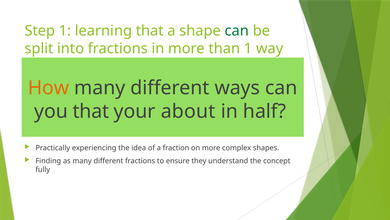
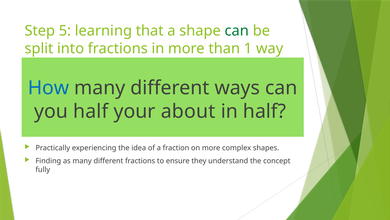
Step 1: 1 -> 5 (65, 31)
How colour: orange -> blue (49, 88)
you that: that -> half (91, 111)
